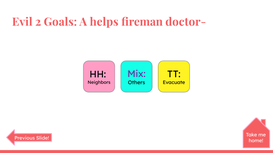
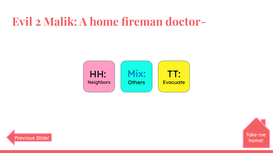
Goals: Goals -> Malik (60, 22)
A helps: helps -> home (104, 22)
Mix colour: purple -> blue (136, 74)
